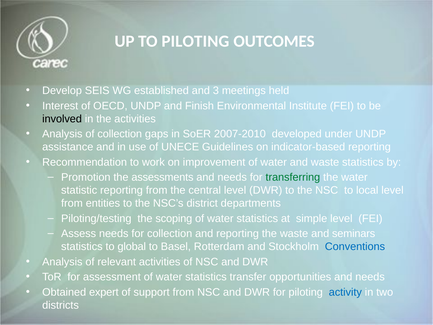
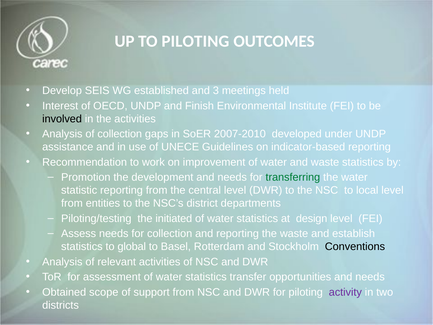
assessments: assessments -> development (162, 177)
scoping: scoping -> initiated (174, 218)
simple: simple -> design (312, 218)
seminars: seminars -> establish (354, 233)
Conventions colour: blue -> black (355, 246)
expert: expert -> scope (104, 292)
activity colour: blue -> purple (345, 292)
